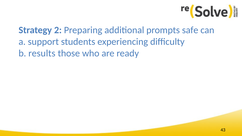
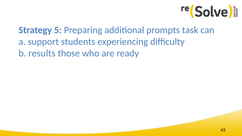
2: 2 -> 5 (58, 30)
safe: safe -> task (190, 30)
